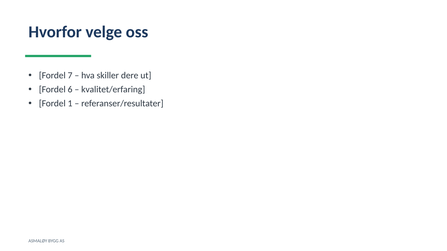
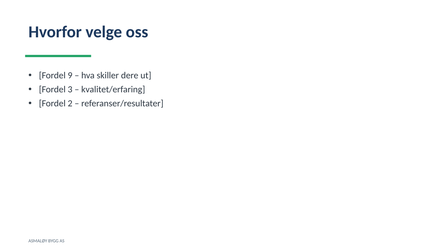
7: 7 -> 9 (70, 76)
6: 6 -> 3 (70, 90)
1: 1 -> 2 (70, 104)
